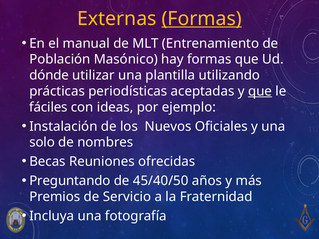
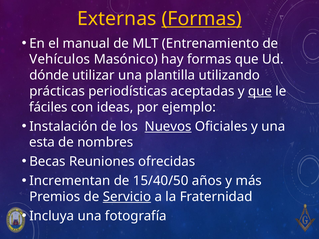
Población: Población -> Vehículos (60, 59)
Nuevos underline: none -> present (168, 127)
solo: solo -> esta (42, 142)
Preguntando: Preguntando -> Incrementan (70, 181)
45/40/50: 45/40/50 -> 15/40/50 (161, 181)
Servicio underline: none -> present (127, 197)
